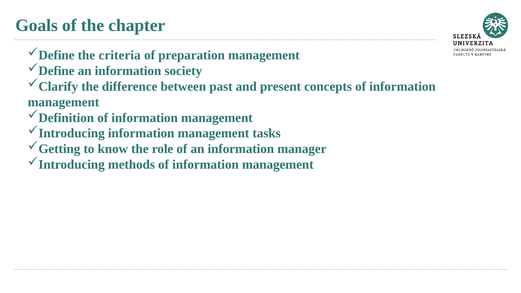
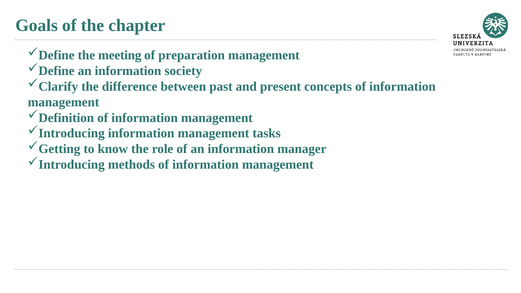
criteria: criteria -> meeting (120, 55)
